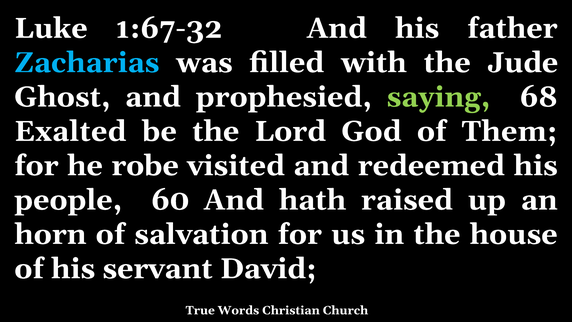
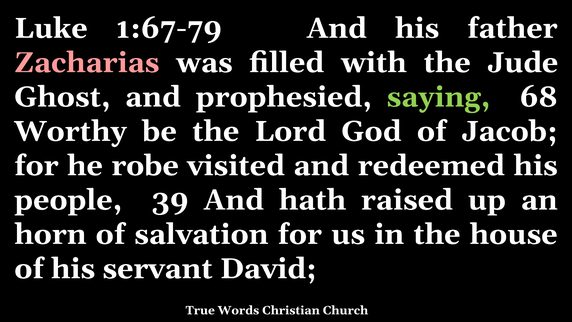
1:67-32: 1:67-32 -> 1:67-79 (169, 28)
Zacharias colour: light blue -> pink (87, 63)
Exalted: Exalted -> Worthy (70, 131)
Them: Them -> Jacob (510, 131)
60: 60 -> 39 (170, 200)
